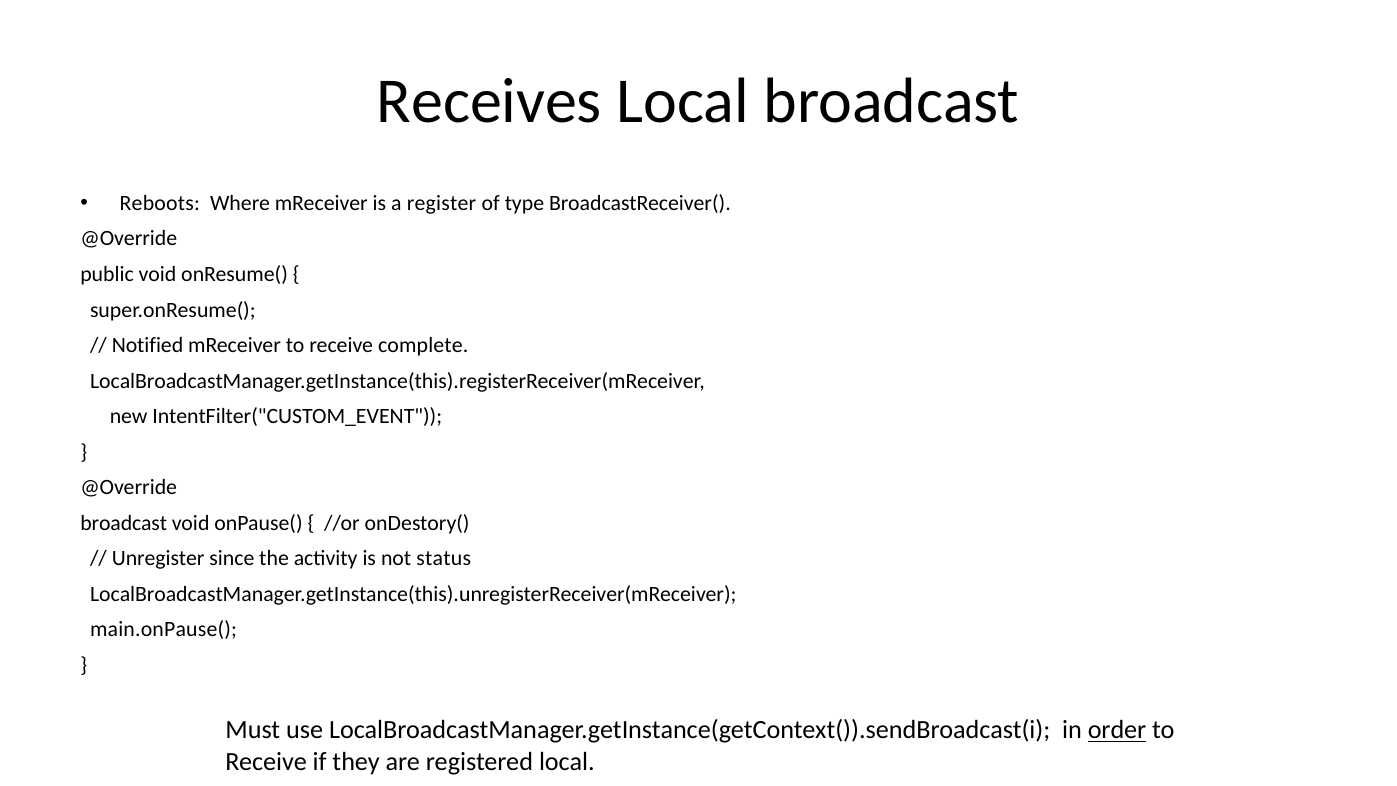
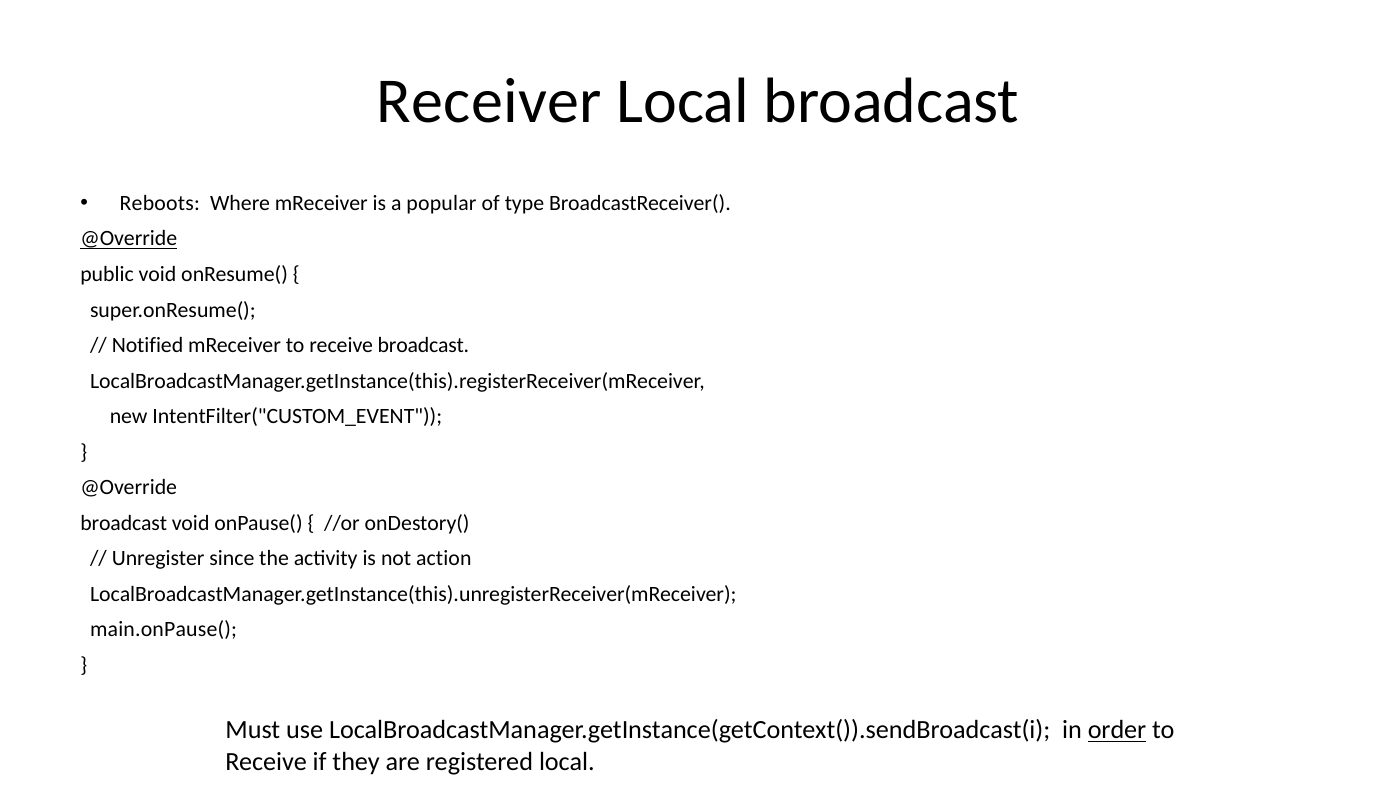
Receives: Receives -> Receiver (489, 101)
register: register -> popular (442, 203)
@Override underline: none -> present (129, 239)
receive complete: complete -> broadcast (423, 345)
status: status -> action (444, 558)
